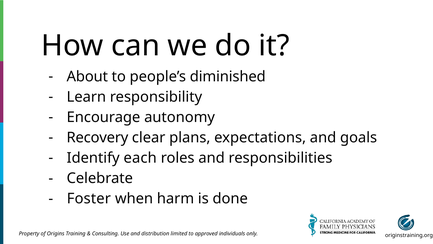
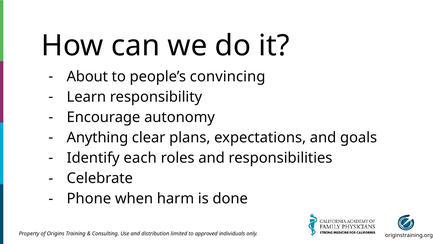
diminished: diminished -> convincing (228, 76)
Recovery: Recovery -> Anything (97, 137)
Foster: Foster -> Phone (89, 198)
